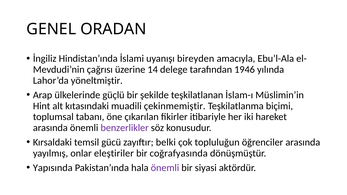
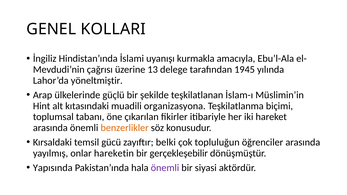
ORADAN: ORADAN -> KOLLARI (113, 29)
bireyden: bireyden -> kurmakla (196, 59)
14: 14 -> 13 (153, 70)
1946: 1946 -> 1945 (245, 70)
çekinmemiştir: çekinmemiştir -> organizasyona (175, 106)
benzerlikler colour: purple -> orange (125, 128)
eleştiriler: eleştiriler -> hareketin (114, 153)
coğrafyasında: coğrafyasında -> gerçekleşebilir (179, 153)
